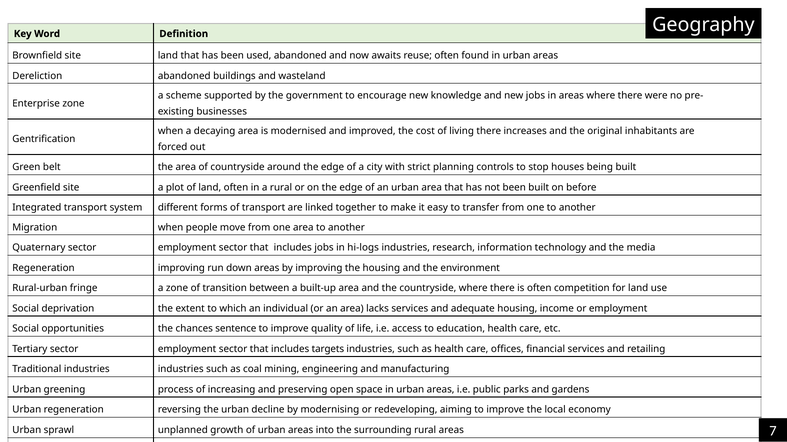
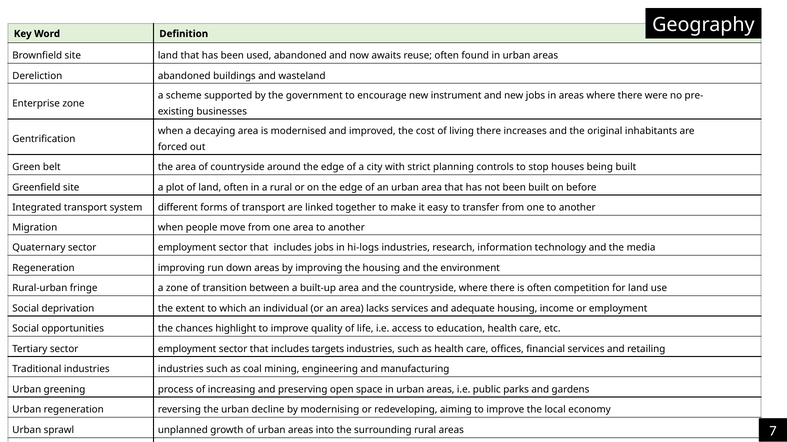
knowledge: knowledge -> instrument (456, 96)
sentence: sentence -> highlight (236, 329)
